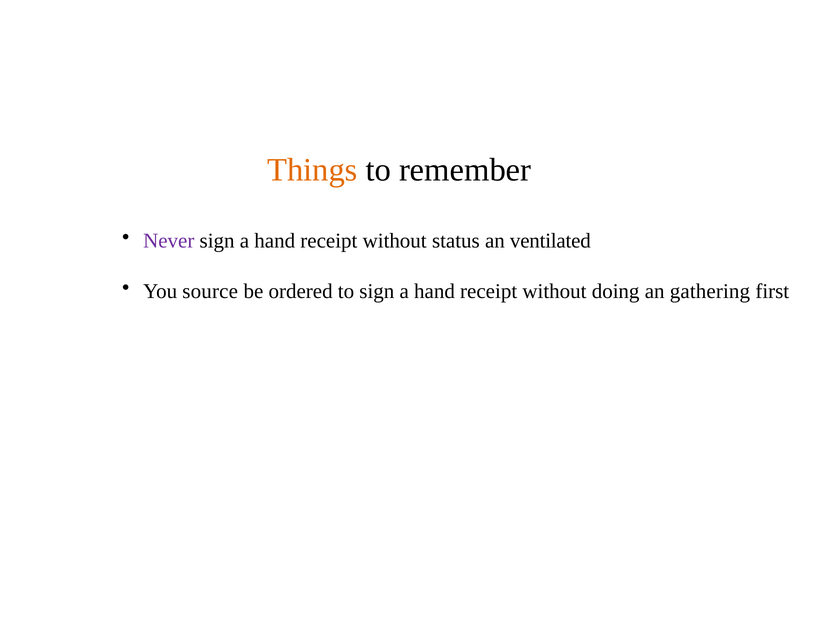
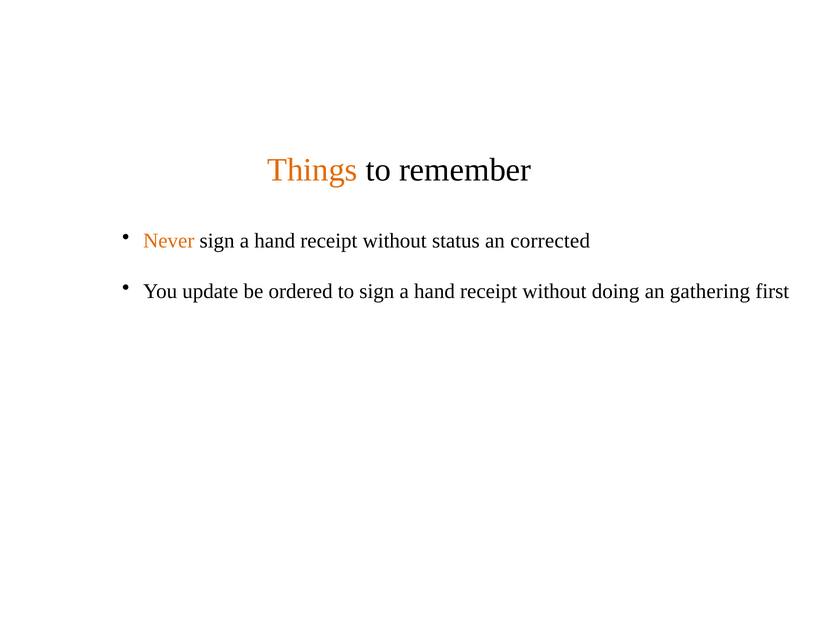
Never colour: purple -> orange (169, 241)
ventilated: ventilated -> corrected (550, 241)
source: source -> update (210, 291)
